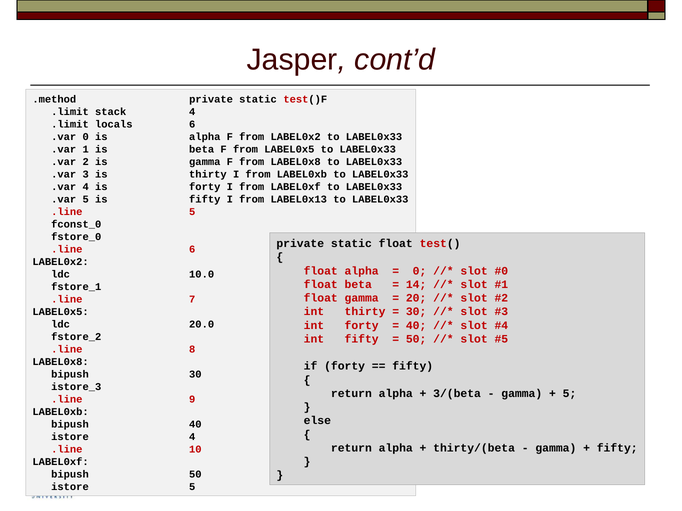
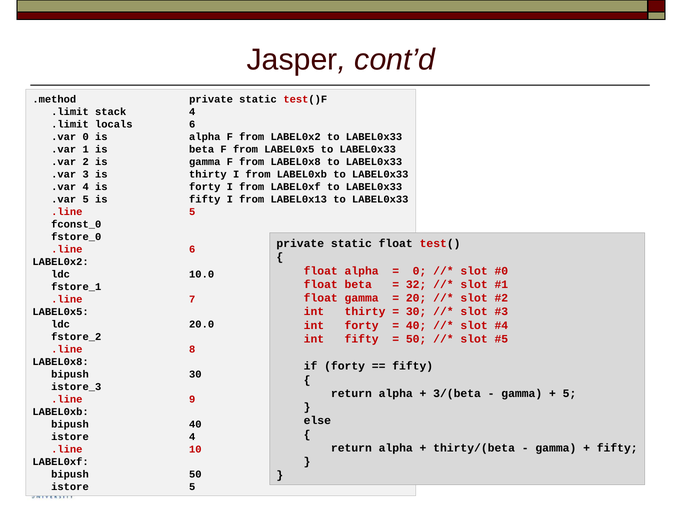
14: 14 -> 32 (416, 285)
